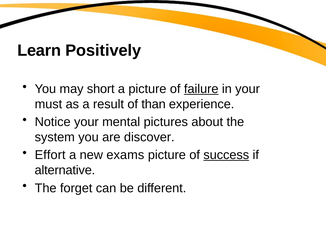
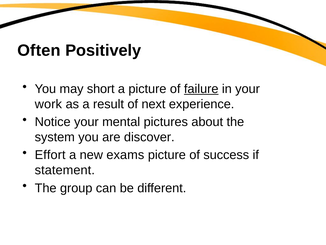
Learn: Learn -> Often (39, 50)
must: must -> work (48, 104)
than: than -> next (153, 104)
success underline: present -> none (226, 155)
alternative: alternative -> statement (65, 170)
forget: forget -> group (76, 188)
